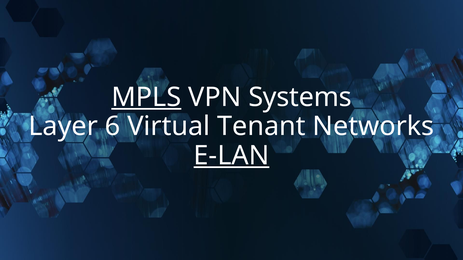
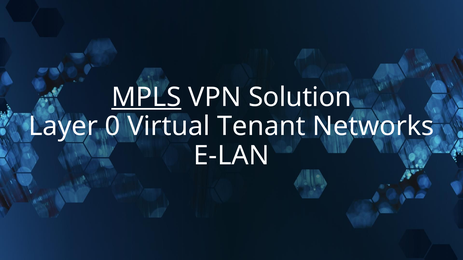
Systems: Systems -> Solution (300, 97)
6: 6 -> 0 (113, 127)
E-LAN underline: present -> none (231, 156)
